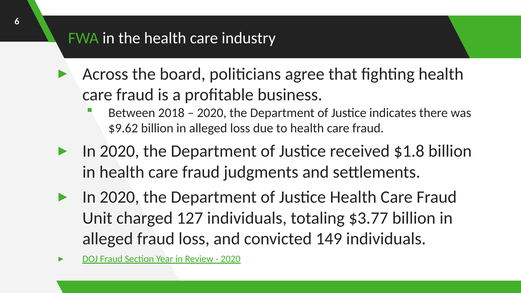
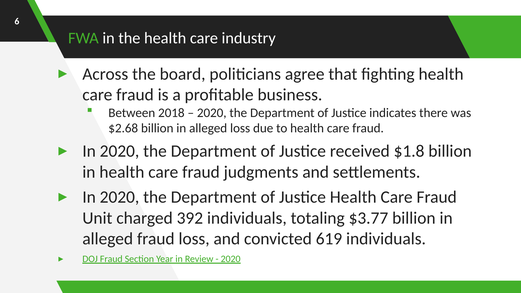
$9.62: $9.62 -> $2.68 (123, 128)
127: 127 -> 392 (190, 218)
149: 149 -> 619 (329, 239)
